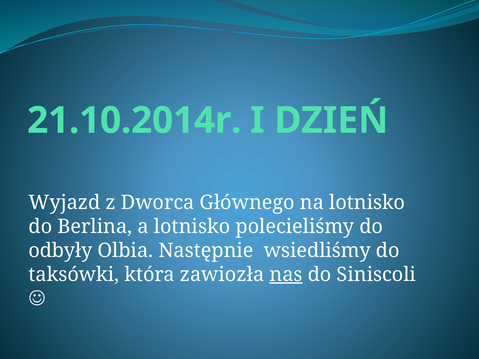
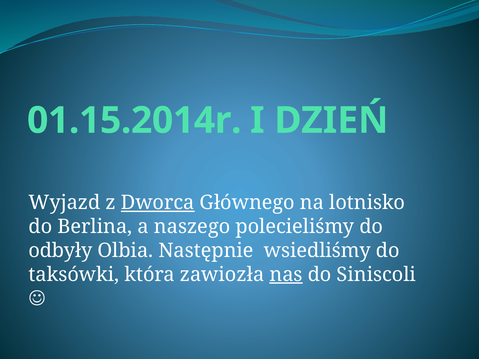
21.10.2014r: 21.10.2014r -> 01.15.2014r (134, 121)
Dworca underline: none -> present (158, 203)
a lotnisko: lotnisko -> naszego (192, 227)
